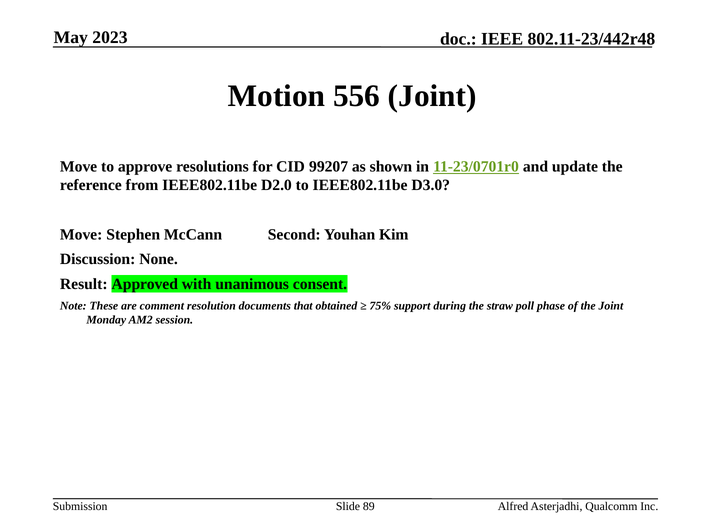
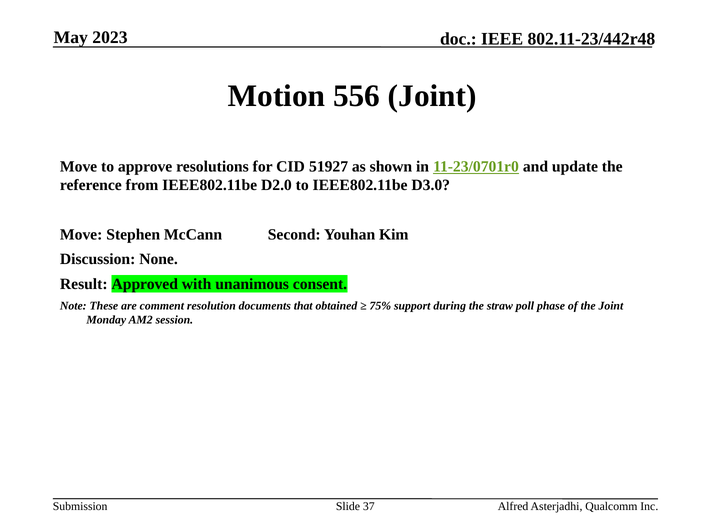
99207: 99207 -> 51927 (329, 167)
89: 89 -> 37 (369, 507)
